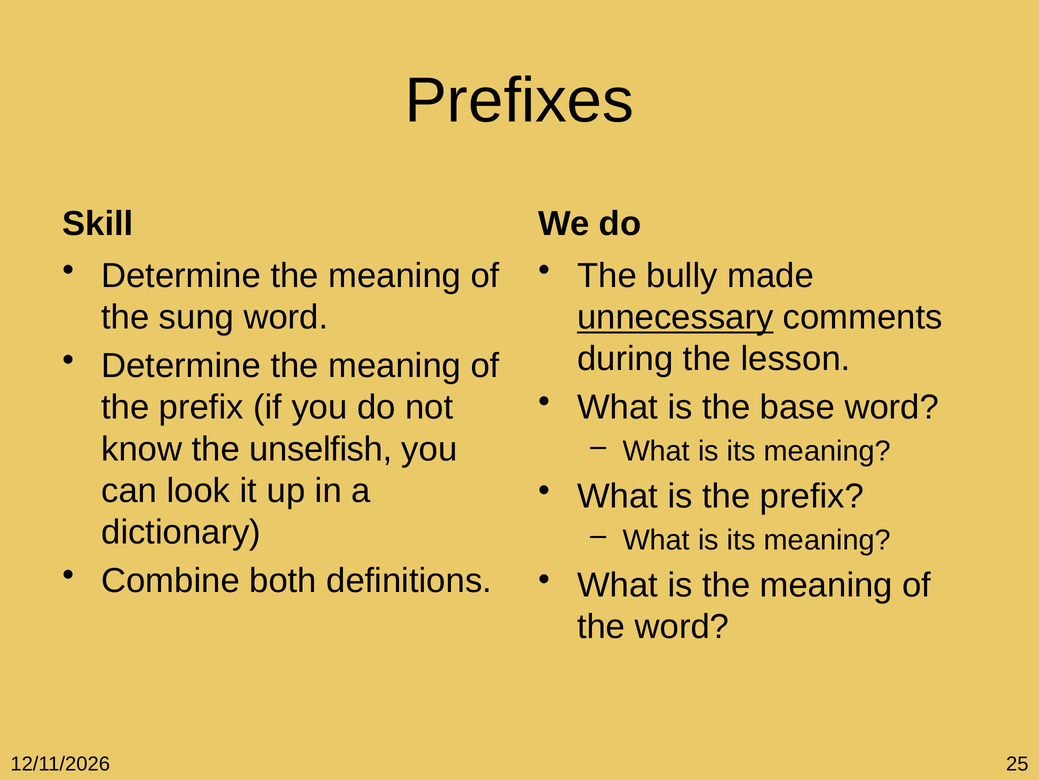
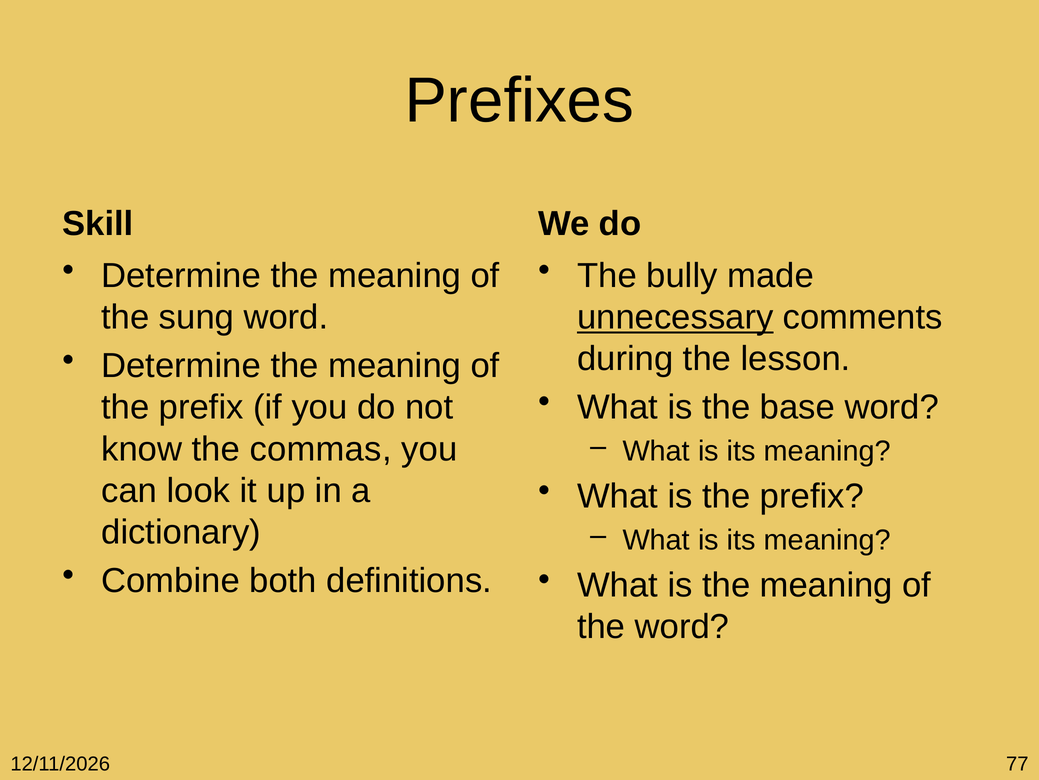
unselfish: unselfish -> commas (321, 449)
25: 25 -> 77 (1017, 763)
